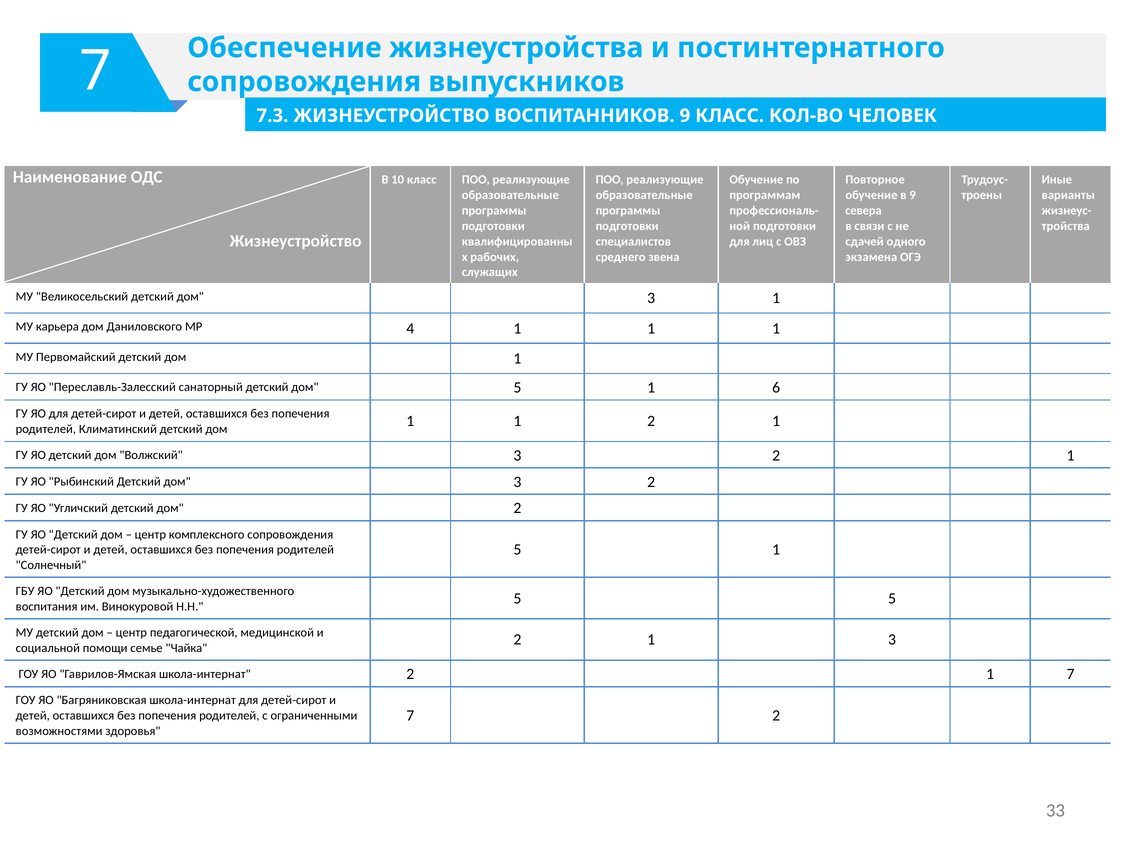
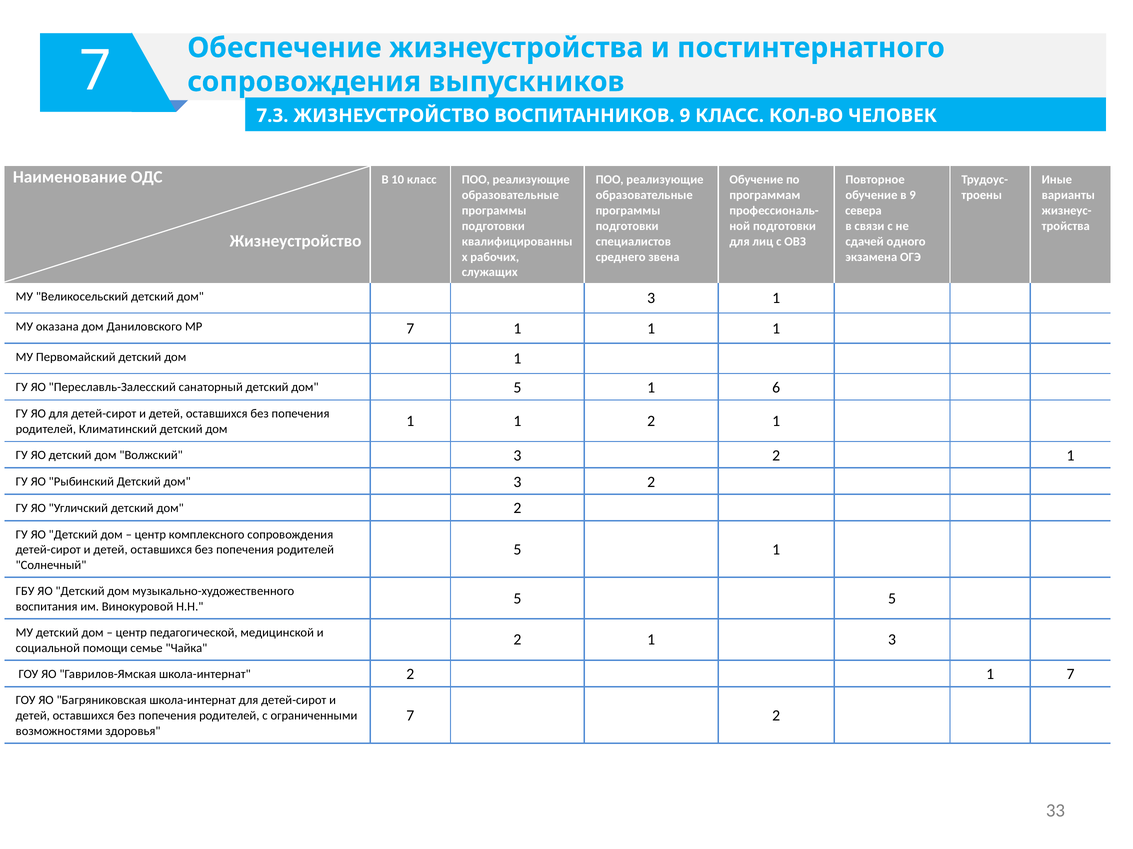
карьера: карьера -> оказана (57, 327)
МР 4: 4 -> 7 (410, 329)
